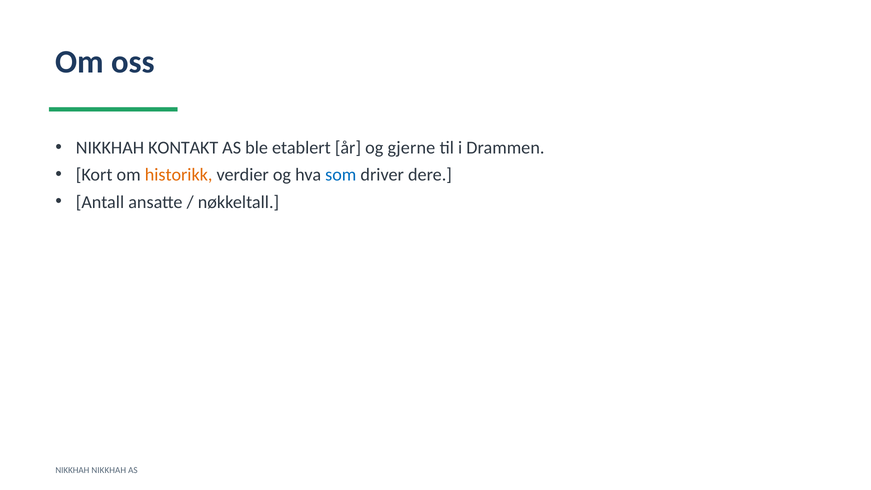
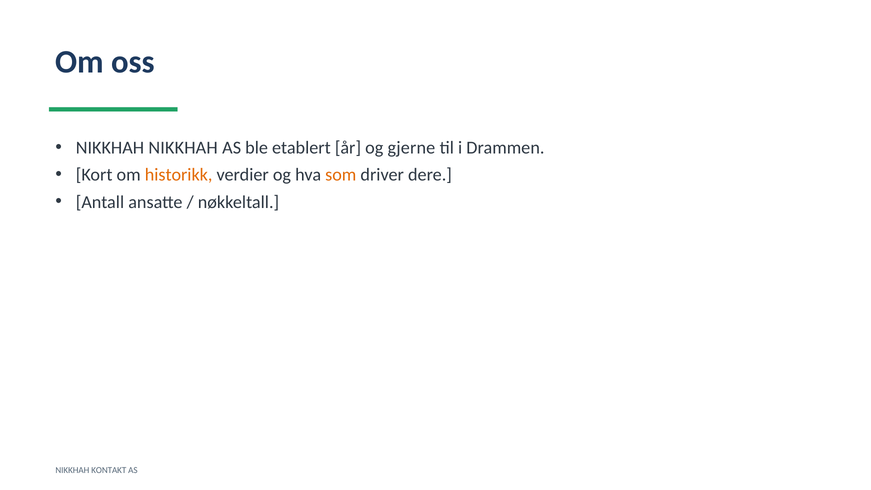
NIKKHAH KONTAKT: KONTAKT -> NIKKHAH (183, 148)
som colour: blue -> orange (341, 175)
NIKKHAH NIKKHAH: NIKKHAH -> KONTAKT (109, 470)
